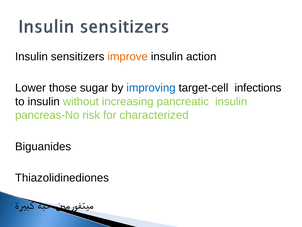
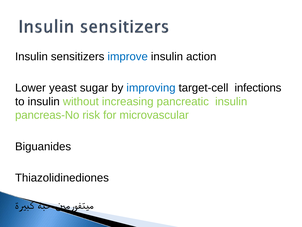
improve colour: orange -> blue (128, 56)
those: those -> yeast (63, 88)
characterized: characterized -> microvascular (154, 115)
